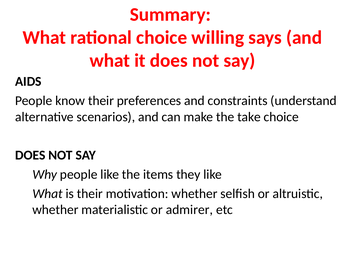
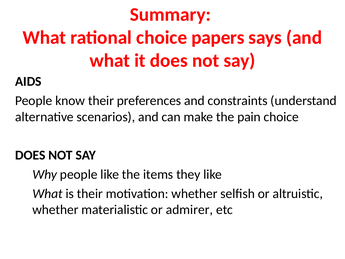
willing: willing -> papers (218, 38)
take: take -> pain (249, 117)
